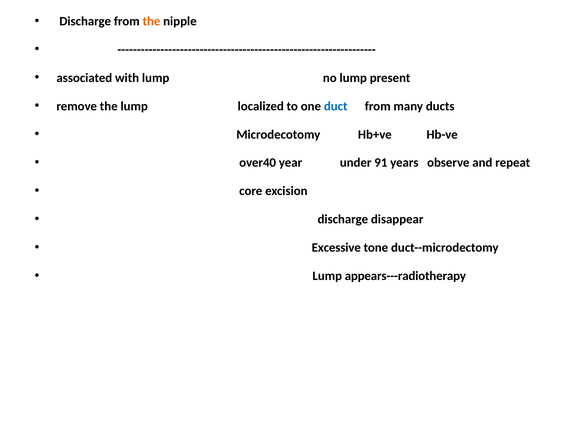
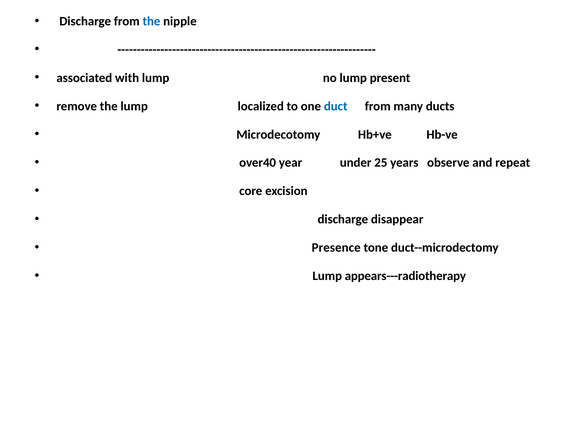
the colour: orange -> blue (151, 21)
91: 91 -> 25 (381, 163)
Excessive: Excessive -> Presence (336, 248)
